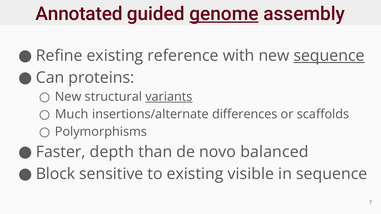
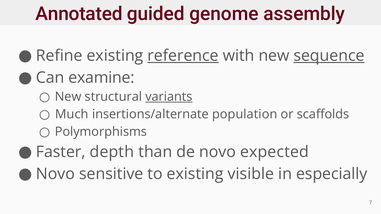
genome underline: present -> none (224, 14)
reference underline: none -> present (183, 56)
proteins: proteins -> examine (101, 78)
differences: differences -> population (245, 114)
balanced: balanced -> expected (274, 152)
Block: Block -> Novo (55, 174)
in sequence: sequence -> especially (332, 174)
